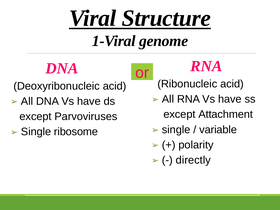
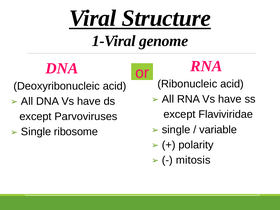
Attachment: Attachment -> Flaviviridae (226, 114)
directly: directly -> mitosis (193, 160)
